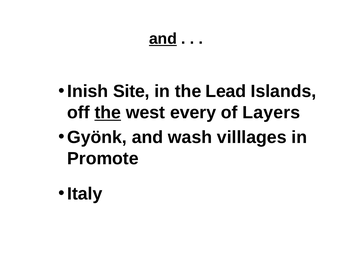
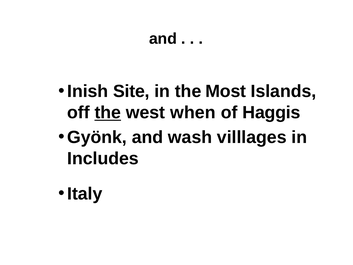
and underline: present -> none (163, 39)
Lead: Lead -> Most (226, 91)
every: every -> when (193, 112)
Layers: Layers -> Haggis (271, 112)
Promote: Promote -> Includes (103, 158)
